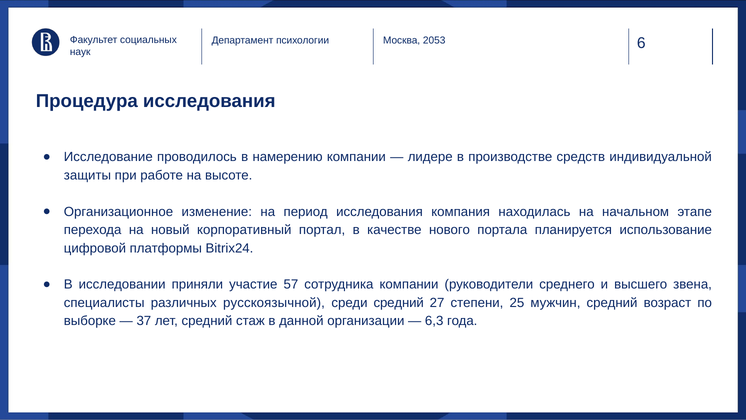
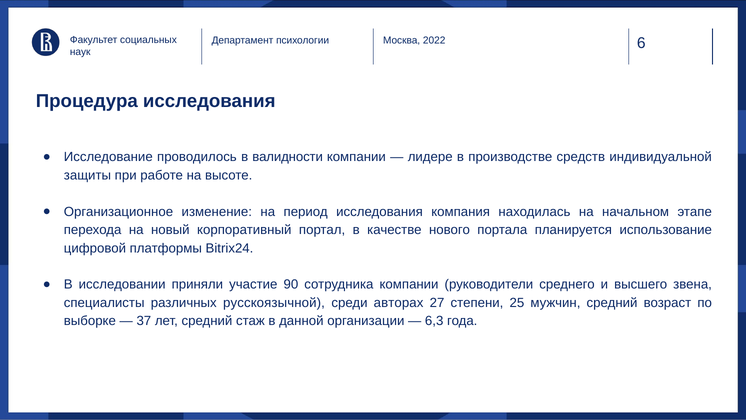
2053: 2053 -> 2022 (434, 40)
намерению: намерению -> валидности (288, 157)
57: 57 -> 90 (291, 284)
среди средний: средний -> авторах (399, 303)
